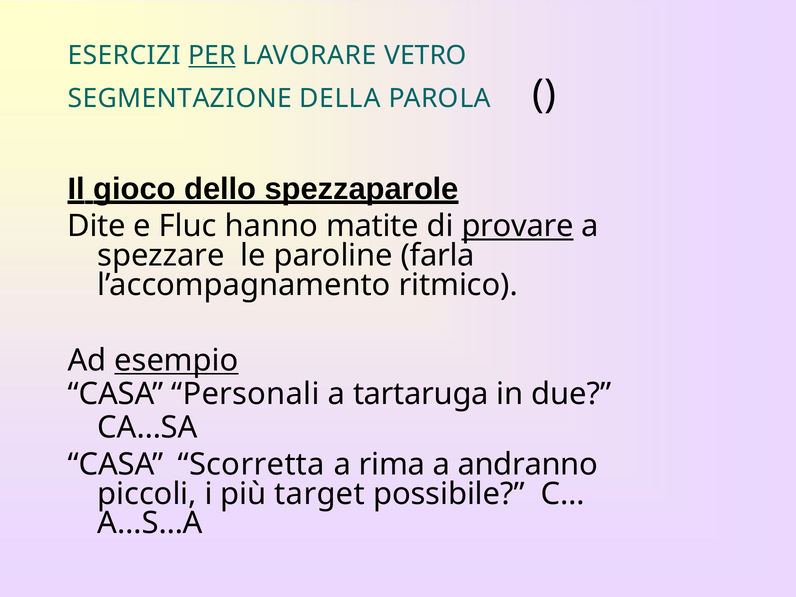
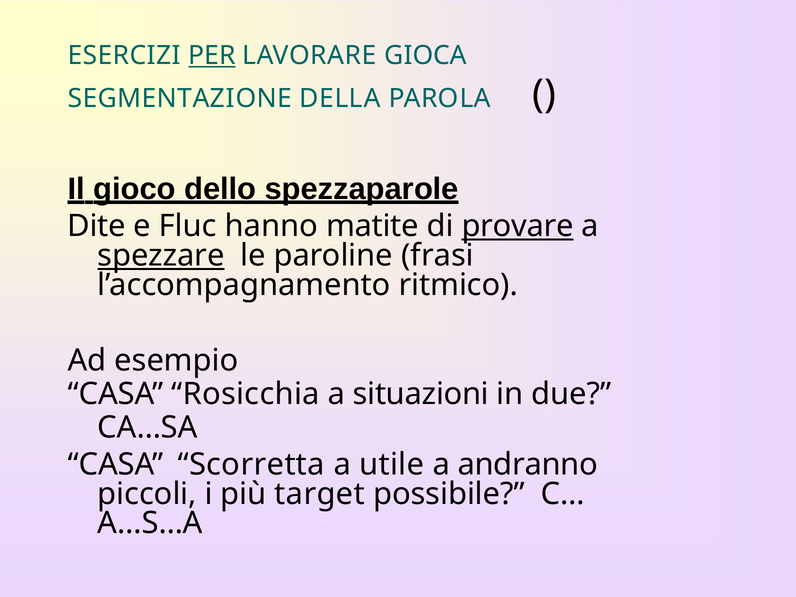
VETRO: VETRO -> GIOCA (426, 55)
spezzare underline: none -> present (161, 256)
farla: farla -> frasi (438, 256)
esempio underline: present -> none (176, 360)
Personali: Personali -> Rosicchia (245, 394)
tartaruga: tartaruga -> situazioni (421, 394)
rima: rima -> utile (392, 465)
